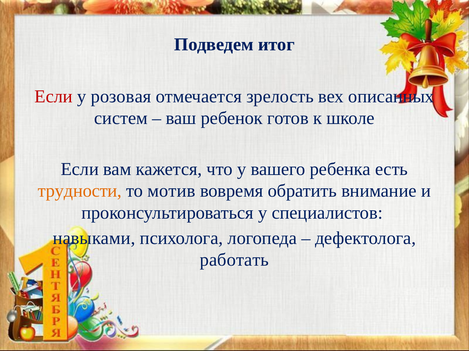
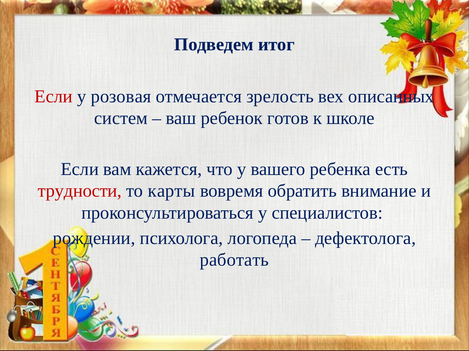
трудности colour: orange -> red (80, 191)
мотив: мотив -> карты (171, 191)
навыками: навыками -> рождении (94, 239)
